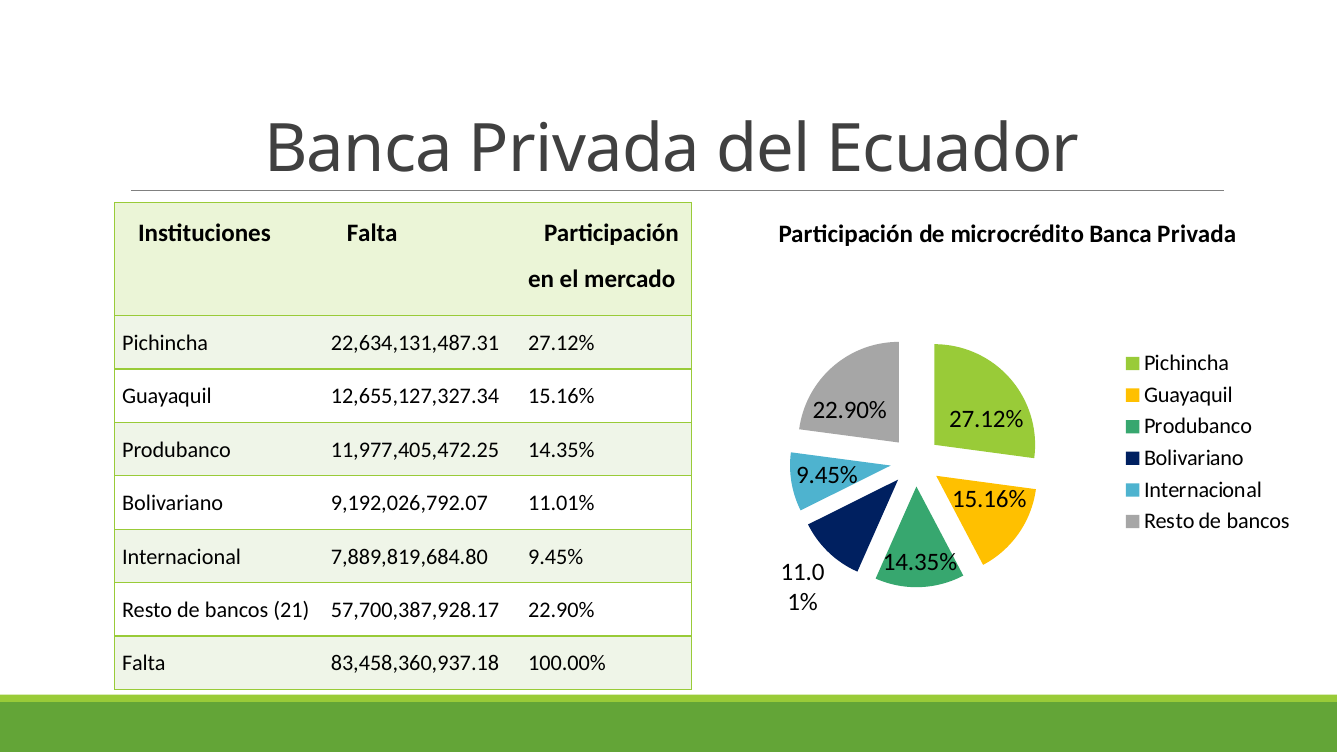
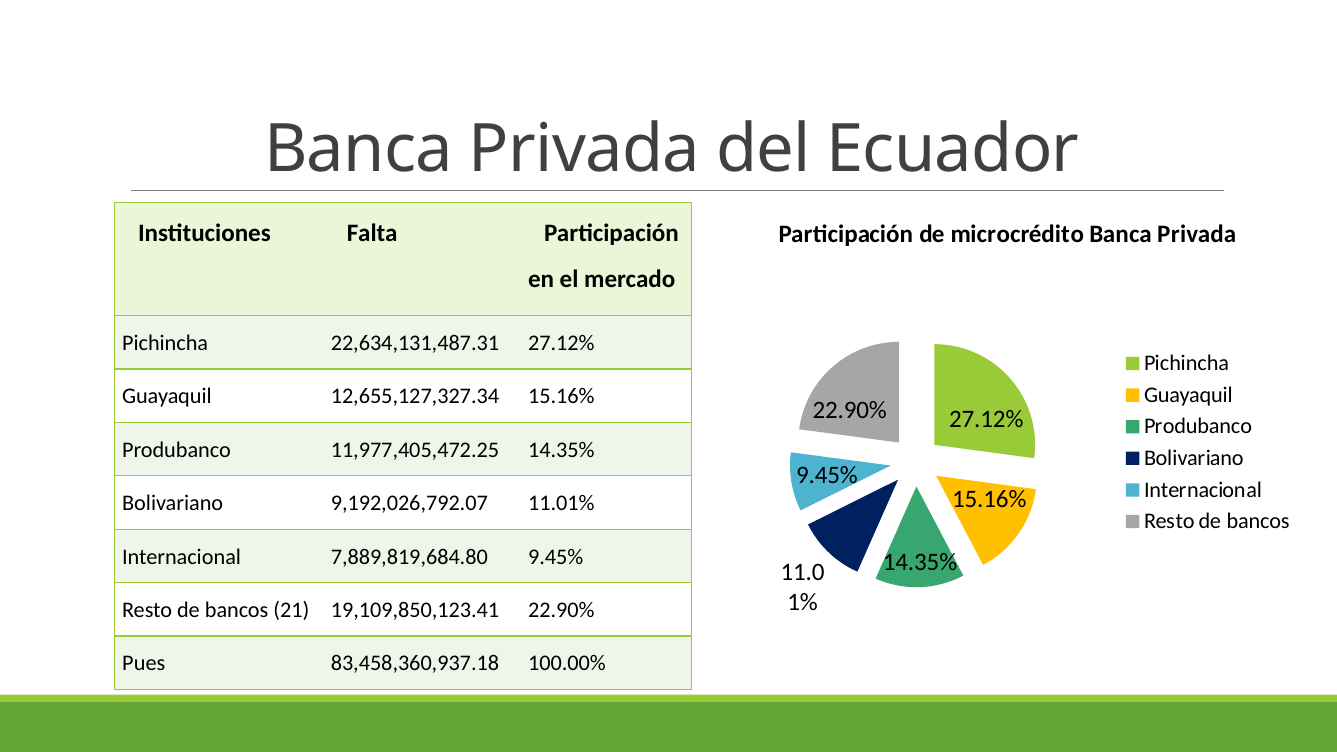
57,700,387,928.17: 57,700,387,928.17 -> 19,109,850,123.41 (415, 610)
Falta: Falta -> Pues (144, 664)
